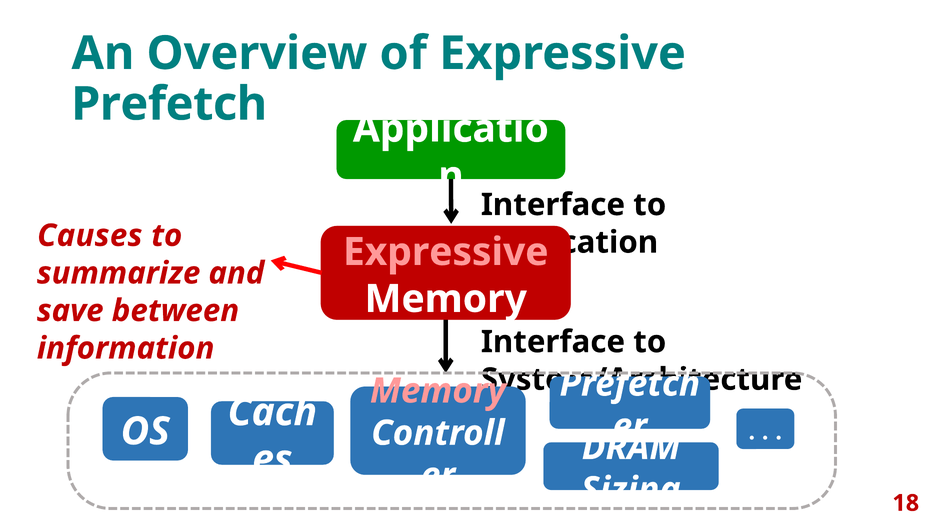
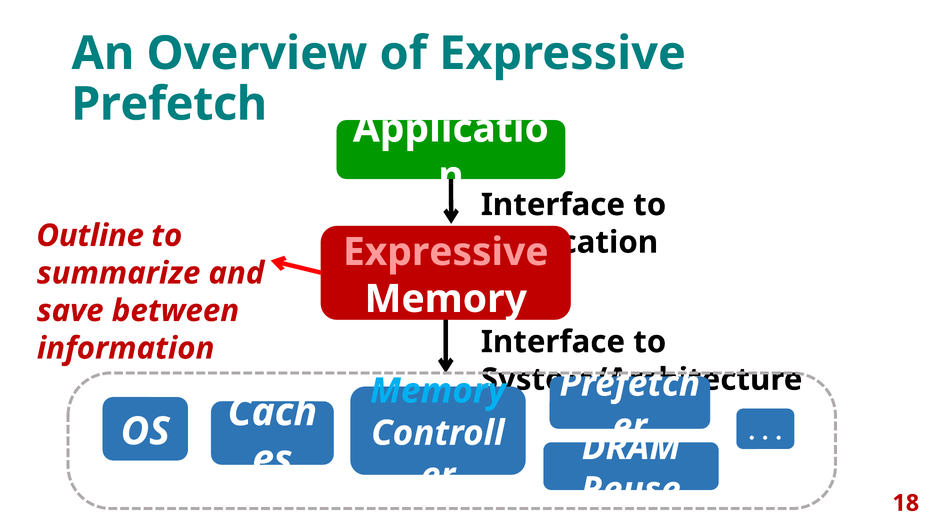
Causes: Causes -> Outline (90, 235)
Memory colour: pink -> light blue (438, 391)
Sizing: Sizing -> Reuse (631, 489)
